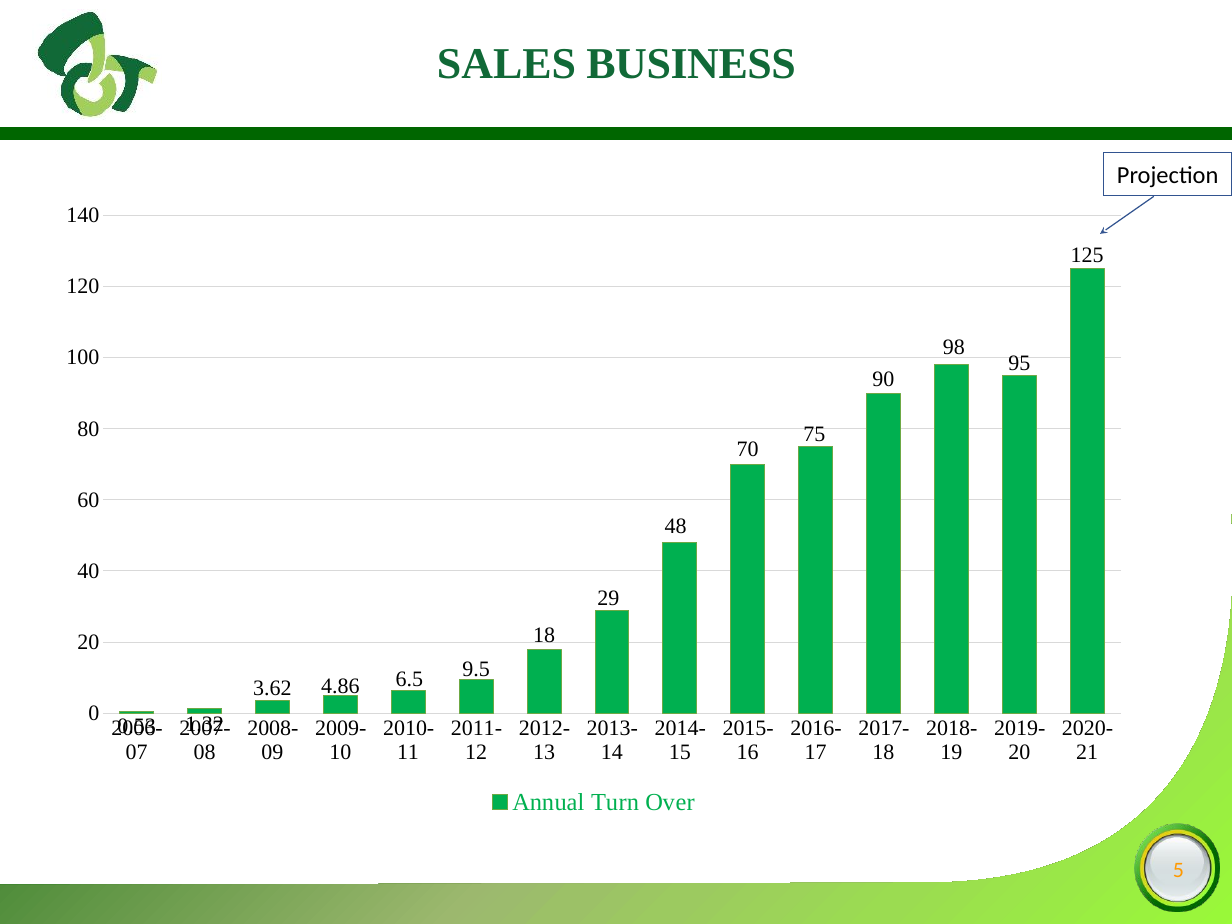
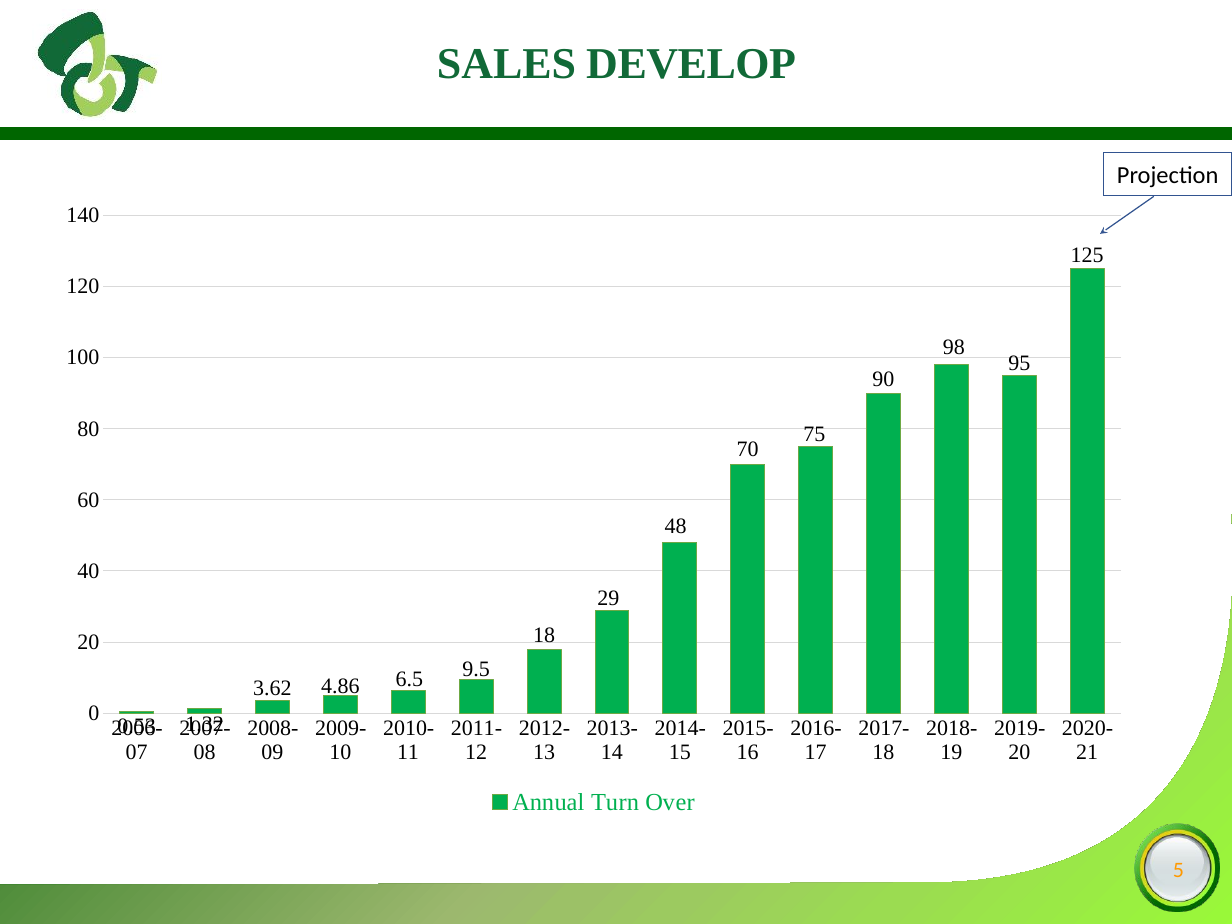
BUSINESS: BUSINESS -> DEVELOP (691, 64)
